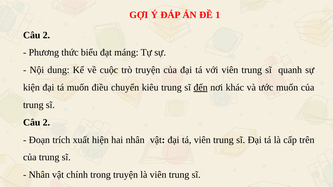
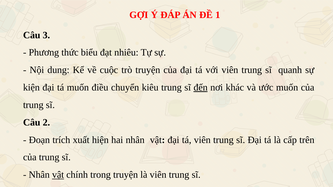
2: 2 -> 3 (46, 35)
máng: máng -> nhiêu (126, 53)
vật underline: none -> present (58, 175)
